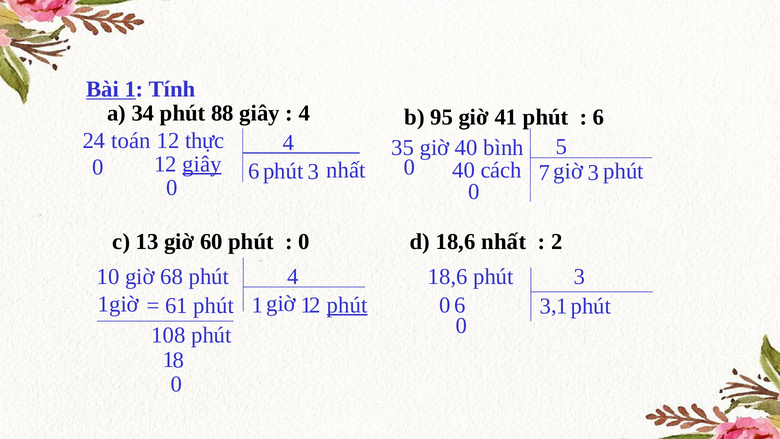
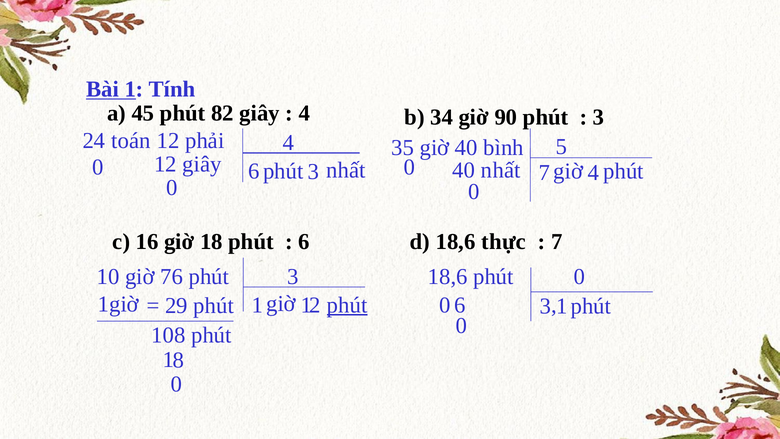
34: 34 -> 45 (143, 113)
88: 88 -> 82 (222, 113)
95: 95 -> 34 (442, 117)
41: 41 -> 90 (506, 117)
6: 6 -> 3 (599, 117)
thực: thực -> phải (205, 141)
giây underline: present -> none (202, 164)
40 cách: cách -> nhất (501, 170)
giờ 3: 3 -> 4 (593, 173)
13: 13 -> 16 (147, 242)
60: 60 -> 18 (211, 242)
0: 0 -> 6 (304, 242)
18,6 nhất: nhất -> thực (504, 242)
2: 2 -> 7 (557, 242)
68: 68 -> 76 (172, 277)
phút 4: 4 -> 3 (293, 277)
phút 3: 3 -> 0 (579, 277)
61: 61 -> 29 (176, 306)
